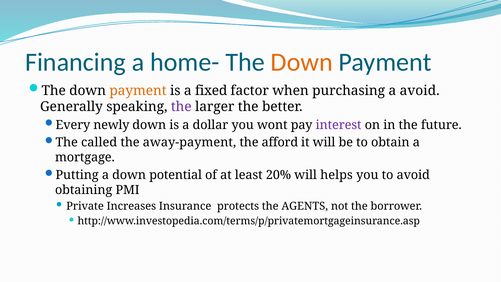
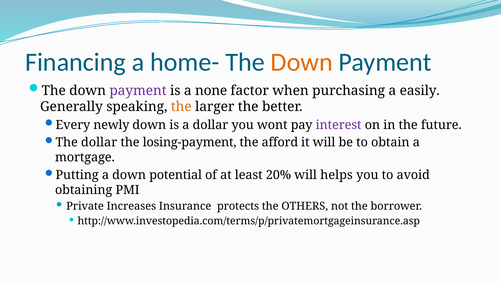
payment colour: orange -> purple (138, 90)
fixed: fixed -> none (211, 90)
a avoid: avoid -> easily (420, 90)
the colour: purple -> orange (181, 107)
The called: called -> dollar (99, 142)
away-payment: away-payment -> losing-payment (190, 142)
AGENTS: AGENTS -> OTHERS (305, 206)
